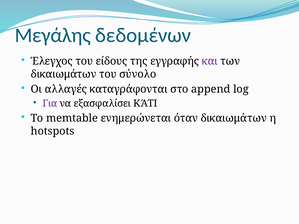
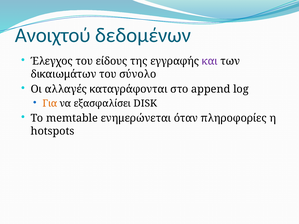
Μεγάλης: Μεγάλης -> Ανοιχτού (53, 35)
Για colour: purple -> orange (50, 104)
ΚΆΤΙ: ΚΆΤΙ -> DISK (145, 104)
όταν δικαιωμάτων: δικαιωμάτων -> πληροφορίες (234, 118)
